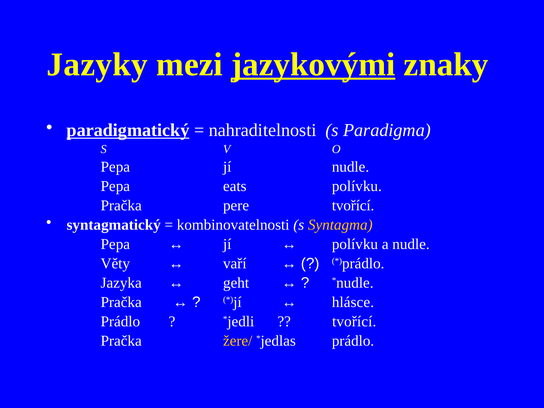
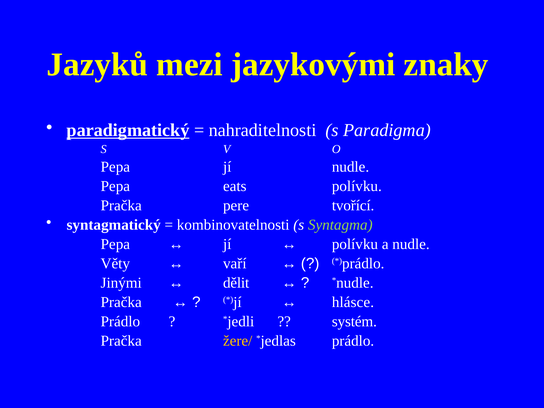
Jazyky: Jazyky -> Jazyků (97, 64)
jazykovými underline: present -> none (313, 64)
Syntagma colour: yellow -> light green (340, 225)
Jazyka: Jazyka -> Jinými (121, 283)
geht: geht -> dělit (236, 283)
tvořící: tvořící -> systém (354, 321)
